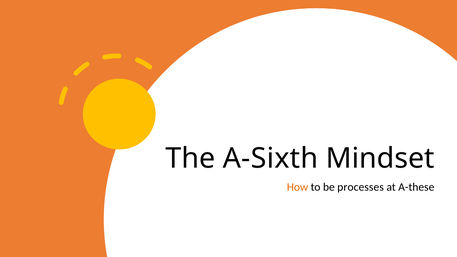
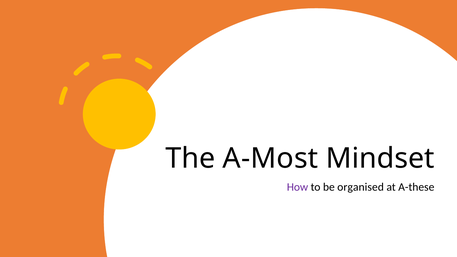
A-Sixth: A-Sixth -> A-Most (270, 158)
How colour: orange -> purple (298, 187)
processes: processes -> organised (361, 187)
